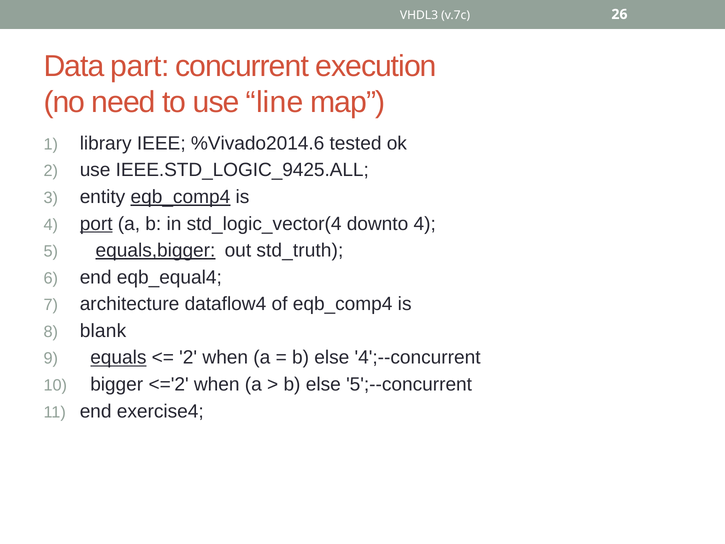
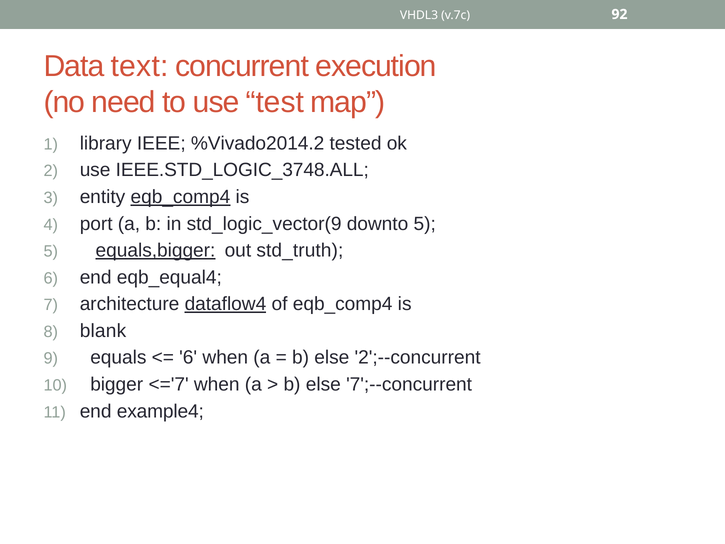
26: 26 -> 92 (619, 14)
part: part -> text (140, 66)
line: line -> test (275, 102)
%Vivado2014.6: %Vivado2014.6 -> %Vivado2014.2 (258, 143)
IEEE.STD_LOGIC_9425.ALL: IEEE.STD_LOGIC_9425.ALL -> IEEE.STD_LOGIC_3748.ALL (242, 170)
port underline: present -> none (96, 224)
std_logic_vector(4: std_logic_vector(4 -> std_logic_vector(9 (264, 224)
downto 4: 4 -> 5 (425, 224)
dataflow4 underline: none -> present (225, 304)
equals underline: present -> none (118, 358)
2: 2 -> 6 (188, 358)
4';--concurrent: 4';--concurrent -> 2';--concurrent (418, 358)
<='2: <='2 -> <='7 (169, 384)
5';--concurrent: 5';--concurrent -> 7';--concurrent (409, 384)
exercise4: exercise4 -> example4 (160, 411)
